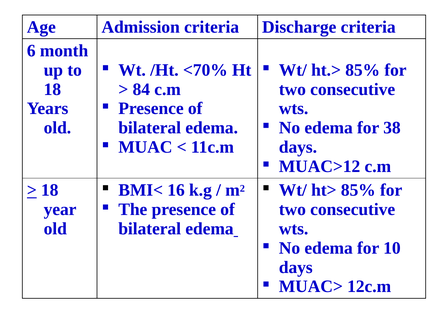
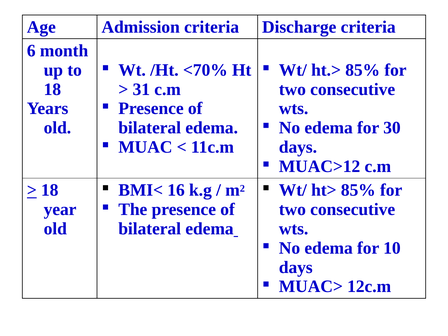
84: 84 -> 31 (141, 89)
38: 38 -> 30 (392, 128)
